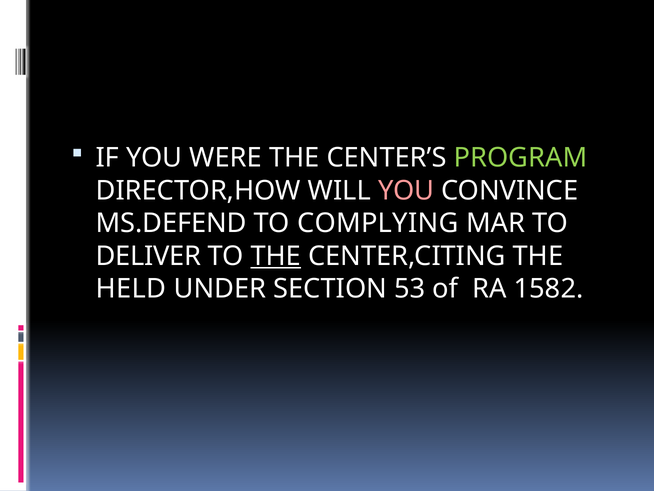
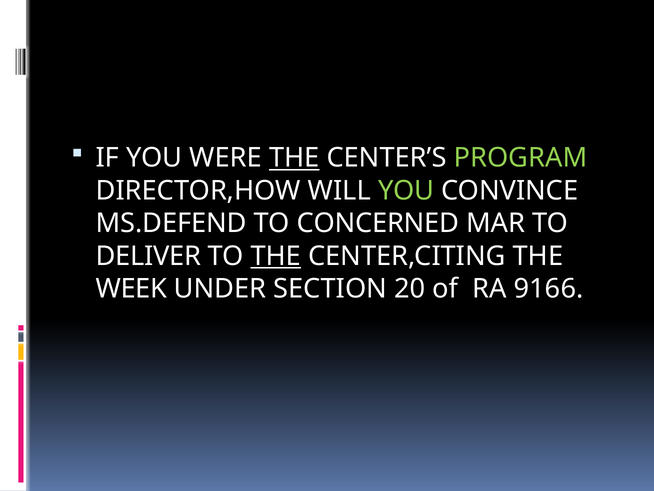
THE underline: none -> present (294, 158)
YOU colour: pink -> light green (406, 190)
COMPLYING: COMPLYING -> CONCERNED (378, 223)
HELD: HELD -> WEEK (131, 289)
53: 53 -> 20 (410, 289)
1582: 1582 -> 9166 (549, 289)
